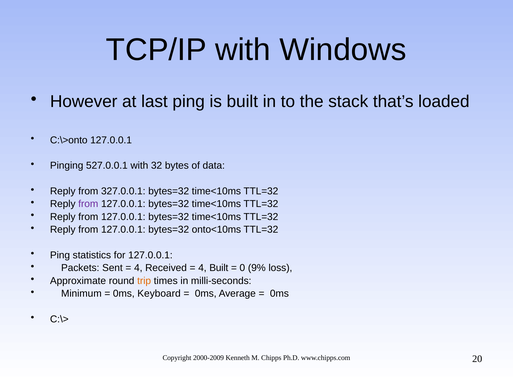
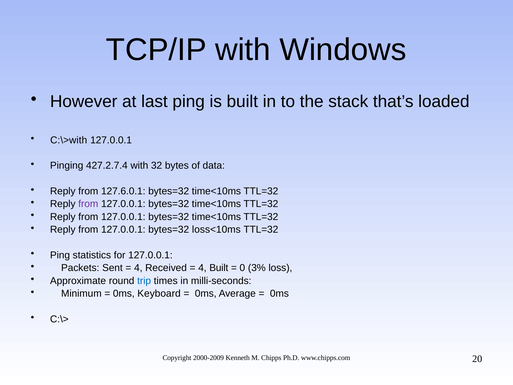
C:\>onto: C:\>onto -> C:\>with (69, 140)
527.0.0.1: 527.0.0.1 -> 427.2.7.4 (107, 166)
327.0.0.1: 327.0.0.1 -> 127.6.0.1 (123, 191)
onto<10ms: onto<10ms -> loss<10ms (216, 229)
9%: 9% -> 3% (257, 268)
trip colour: orange -> blue (144, 281)
